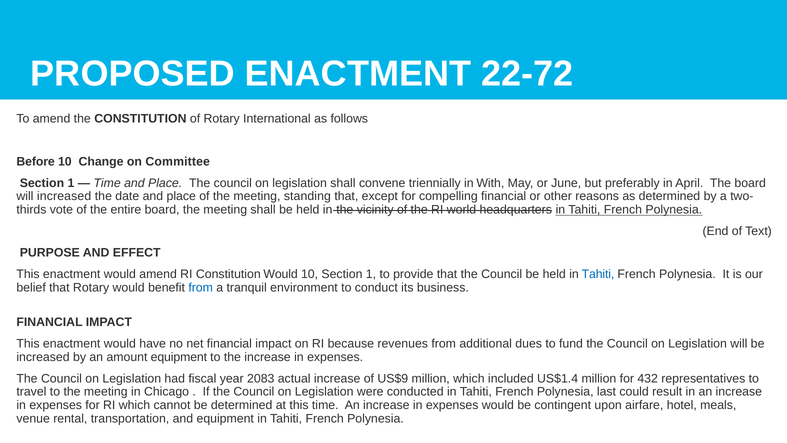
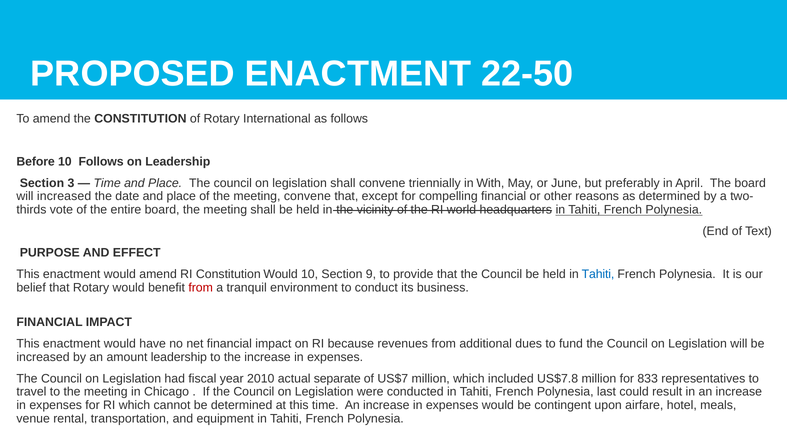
22-72: 22-72 -> 22-50 (527, 74)
10 Change: Change -> Follows (101, 161)
on Committee: Committee -> Leadership (178, 161)
1: 1 -> 3 (71, 183)
meeting standing: standing -> convene (307, 196)
10 Section 1: 1 -> 9 (371, 274)
from colour: blue -> red (201, 287)
amount equipment: equipment -> leadership (179, 357)
2083: 2083 -> 2010 (261, 378)
actual increase: increase -> separate (337, 378)
US$9: US$9 -> US$7 (393, 378)
US$1.4: US$1.4 -> US$7.8 (558, 378)
432: 432 -> 833 (648, 378)
